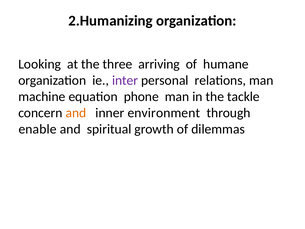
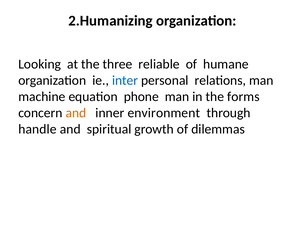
arriving: arriving -> reliable (159, 64)
inter colour: purple -> blue (125, 80)
tackle: tackle -> forms (243, 97)
enable: enable -> handle (38, 129)
